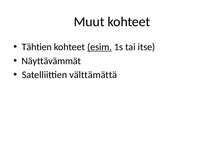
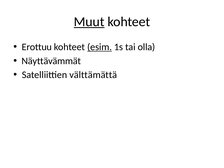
Muut underline: none -> present (89, 22)
Tähtien: Tähtien -> Erottuu (37, 47)
itse: itse -> olla (146, 47)
